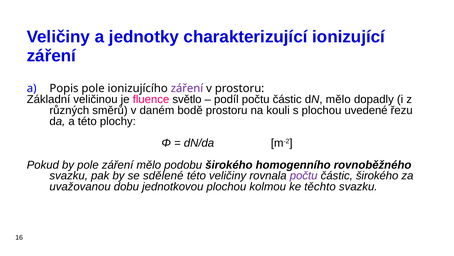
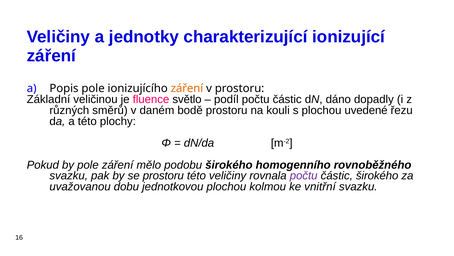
záření colour: purple -> orange (187, 88)
dN mělo: mělo -> dáno (338, 99)
se sdělené: sdělené -> prostoru (163, 175)
těchto: těchto -> vnitřní (320, 186)
